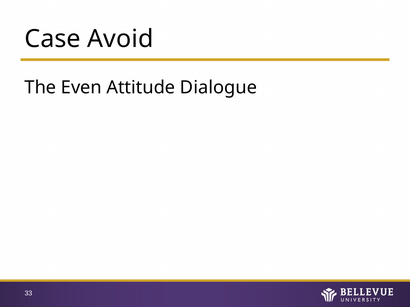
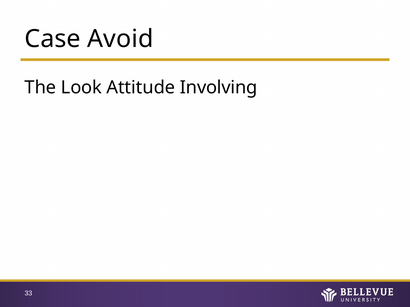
Even: Even -> Look (81, 87)
Dialogue: Dialogue -> Involving (219, 87)
